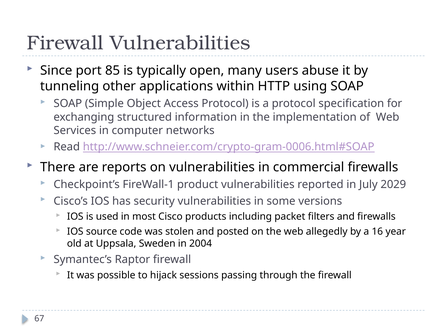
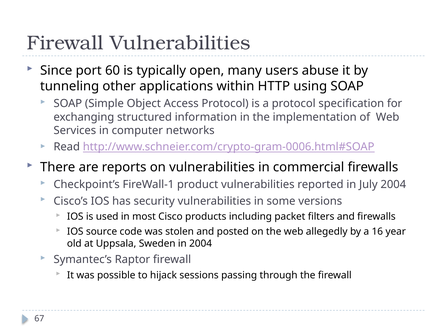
85: 85 -> 60 (113, 71)
July 2029: 2029 -> 2004 (393, 185)
